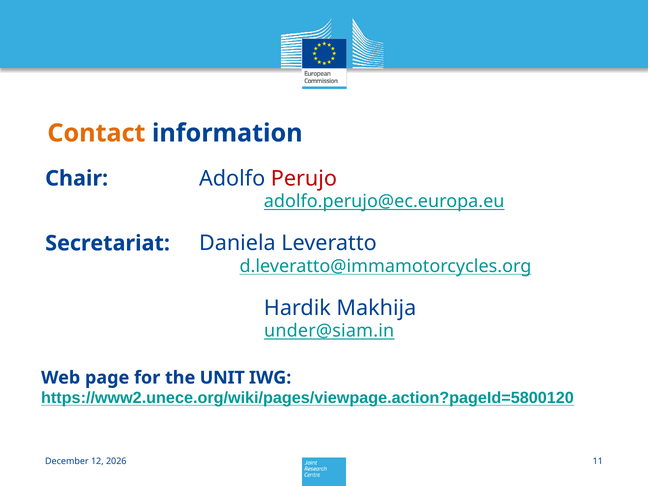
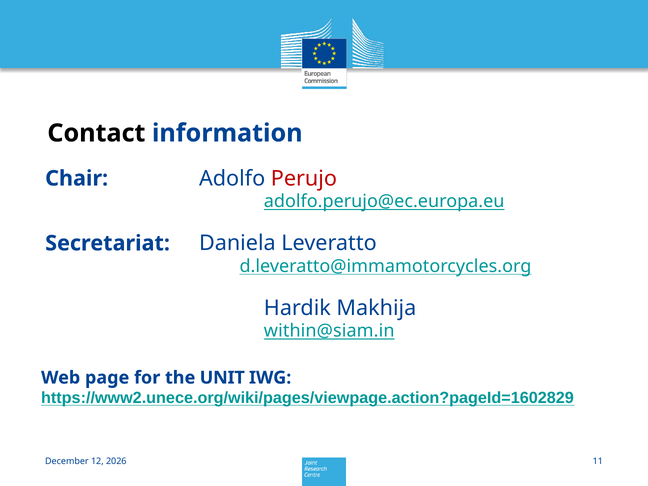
Contact colour: orange -> black (96, 133)
under@siam.in: under@siam.in -> within@siam.in (329, 331)
https://www2.unece.org/wiki/pages/viewpage.action?pageId=5800120: https://www2.unece.org/wiki/pages/viewpage.action?pageId=5800120 -> https://www2.unece.org/wiki/pages/viewpage.action?pageId=1602829 (307, 398)
